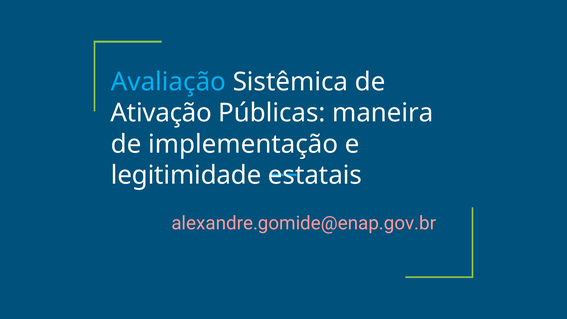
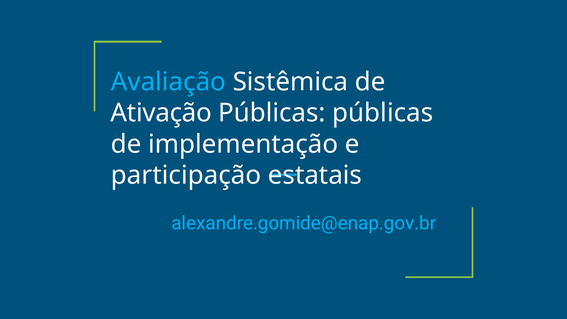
Públicas maneira: maneira -> públicas (383, 113)
legitimidade: legitimidade -> participação (186, 175)
alexandre.gomide@enap.gov.br colour: pink -> light blue (304, 223)
